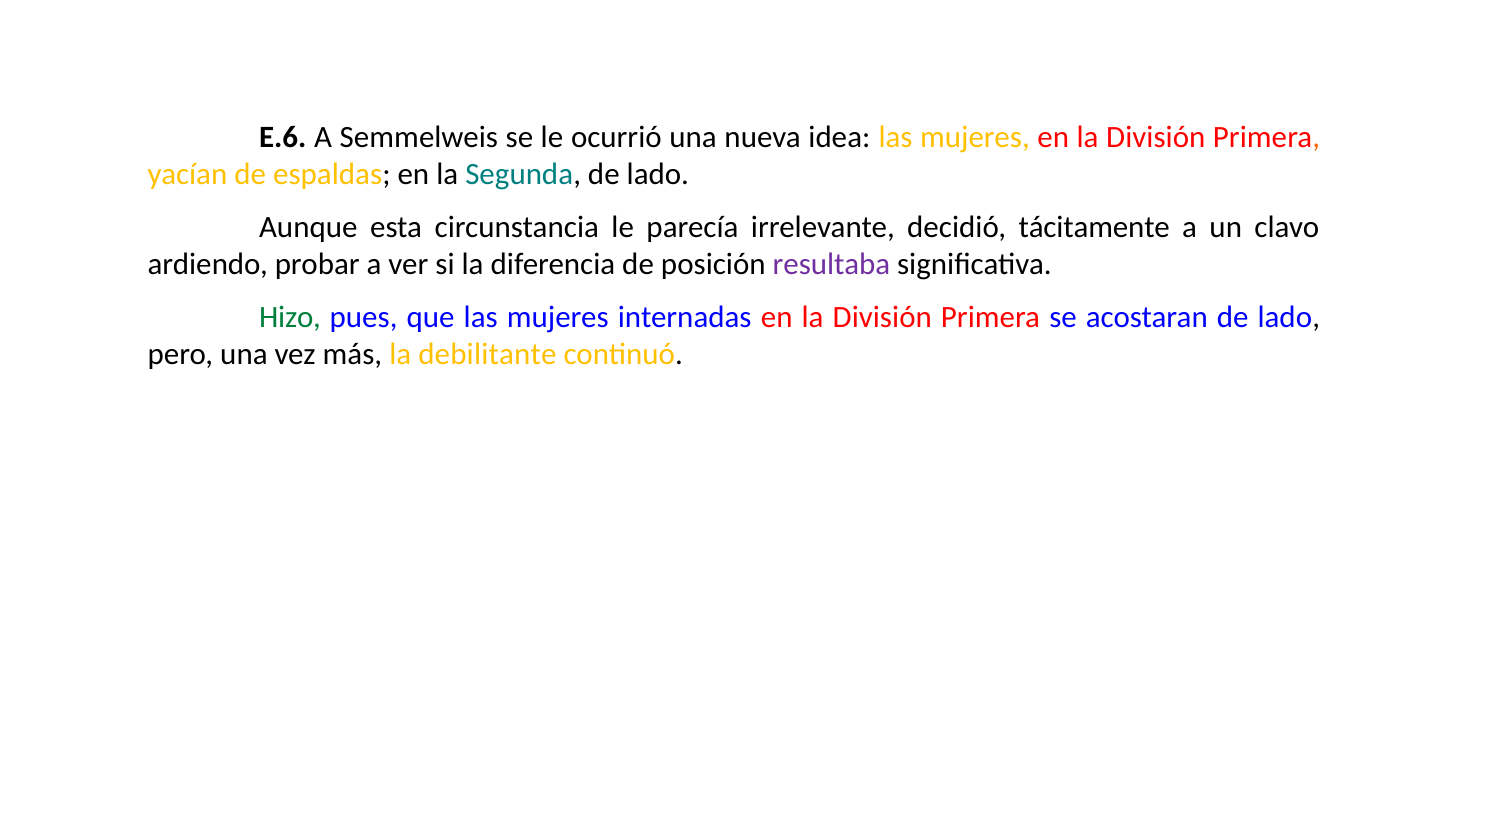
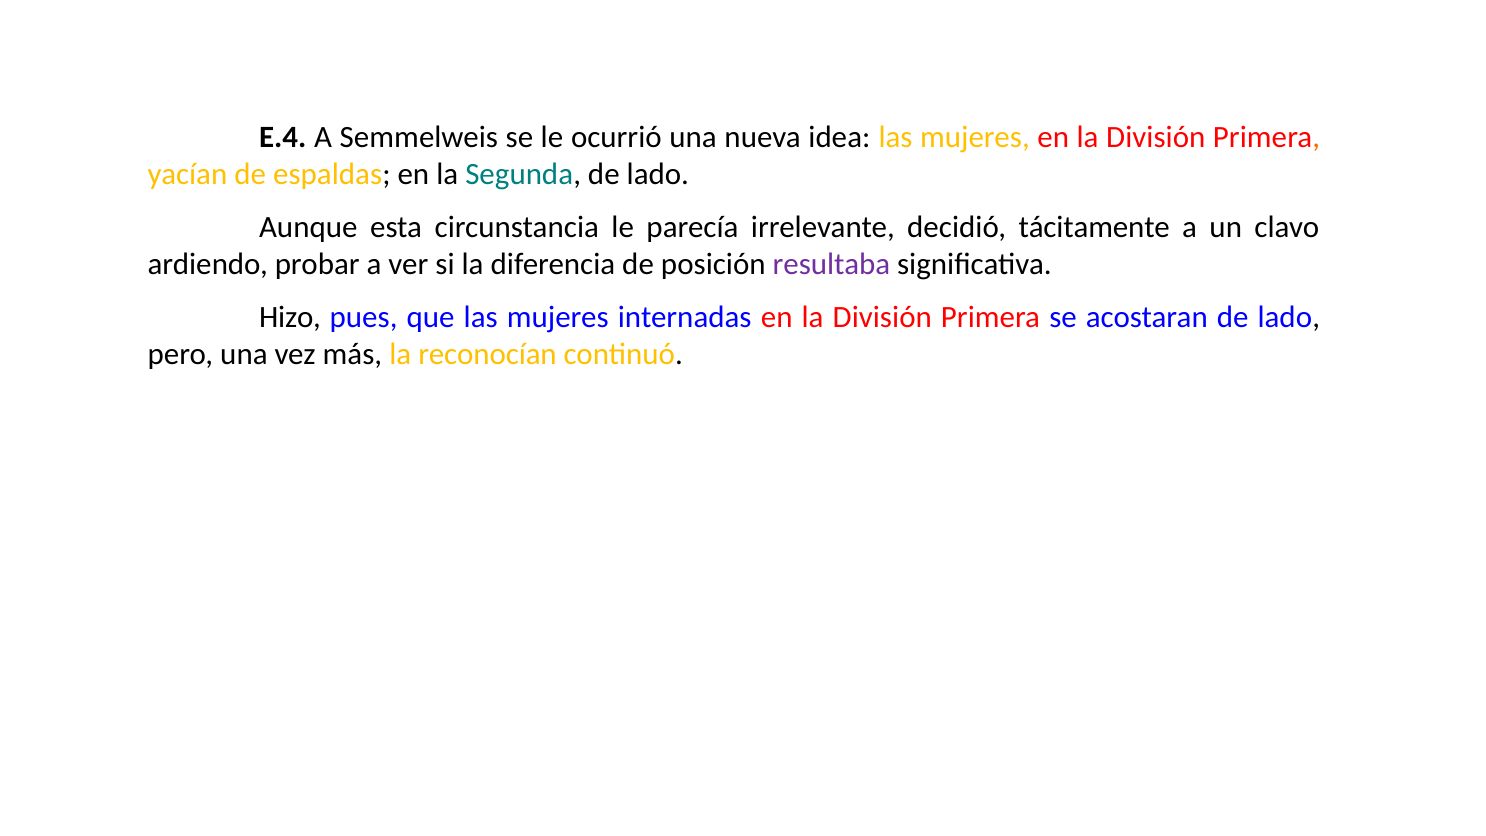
E.6: E.6 -> E.4 (283, 137)
Hizo colour: green -> black (290, 317)
debilitante: debilitante -> reconocían (488, 354)
